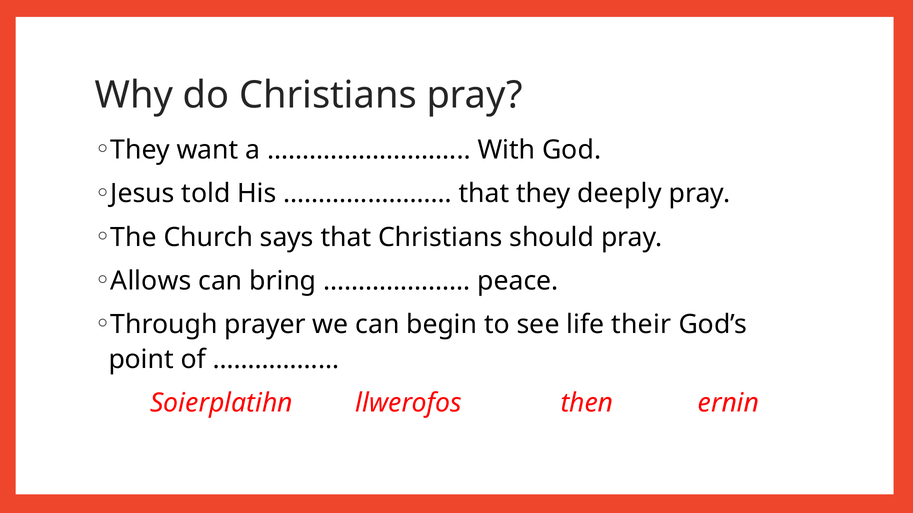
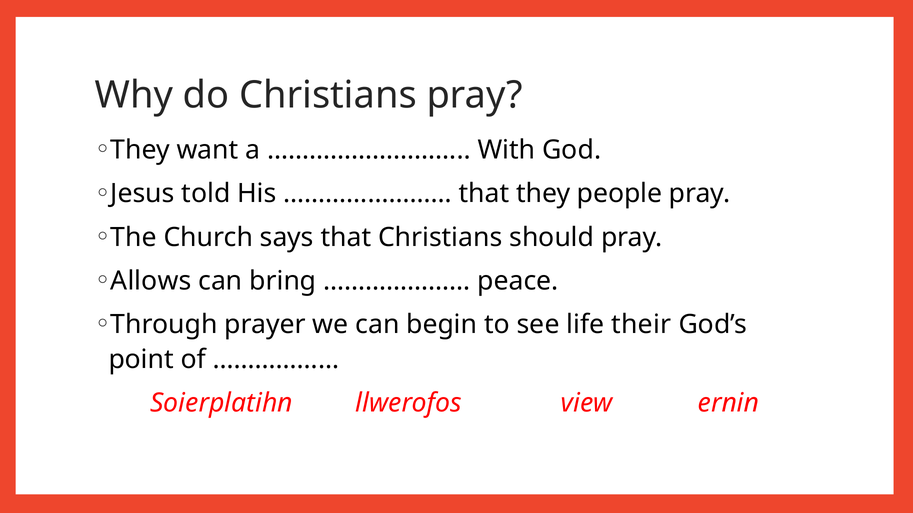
deeply: deeply -> people (620, 194)
then: then -> view (587, 404)
